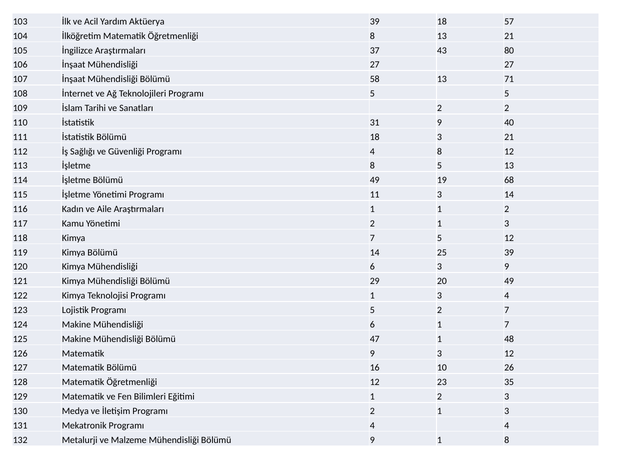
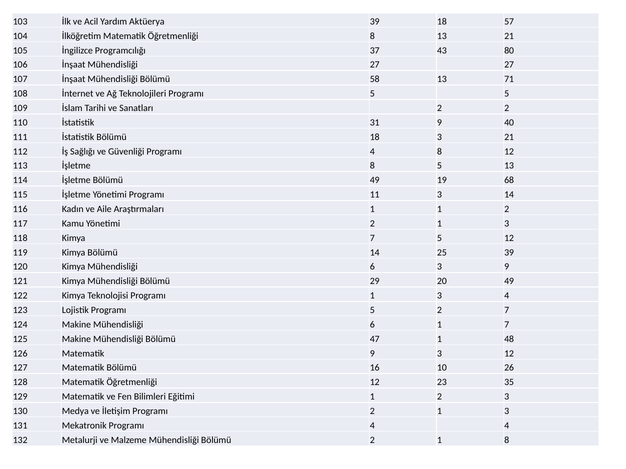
İngilizce Araştırmaları: Araştırmaları -> Programcılığı (120, 50)
Bölümü 9: 9 -> 2 (372, 440)
